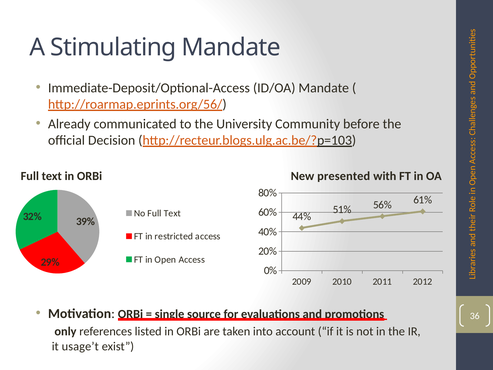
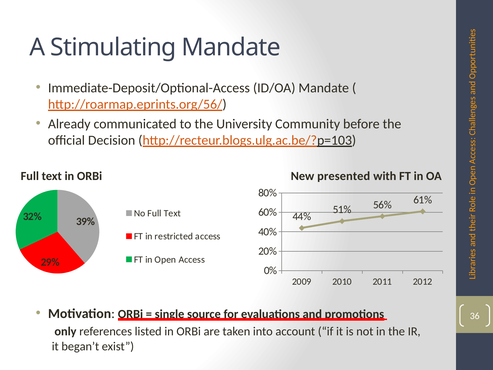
usage’t: usage’t -> began’t (80, 346)
